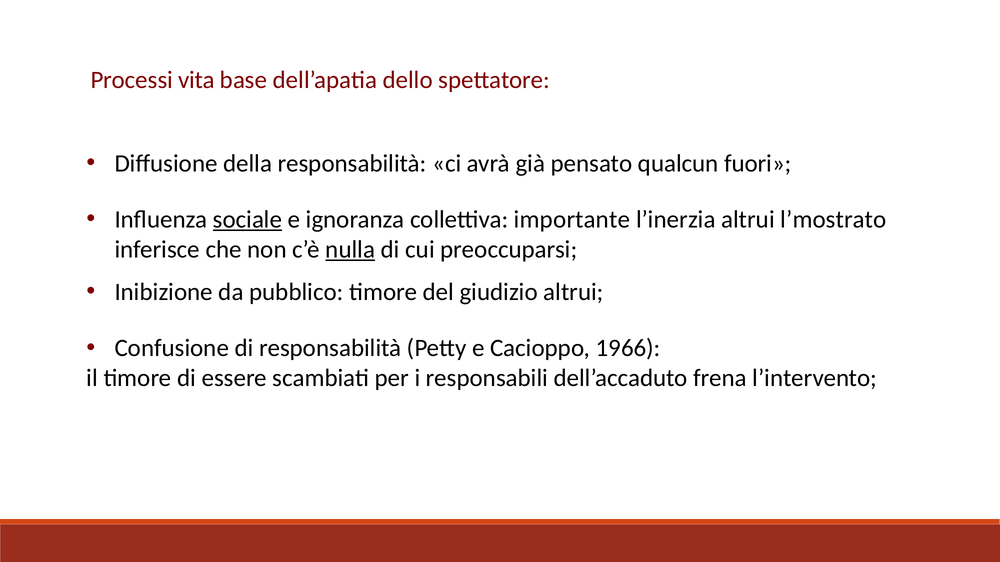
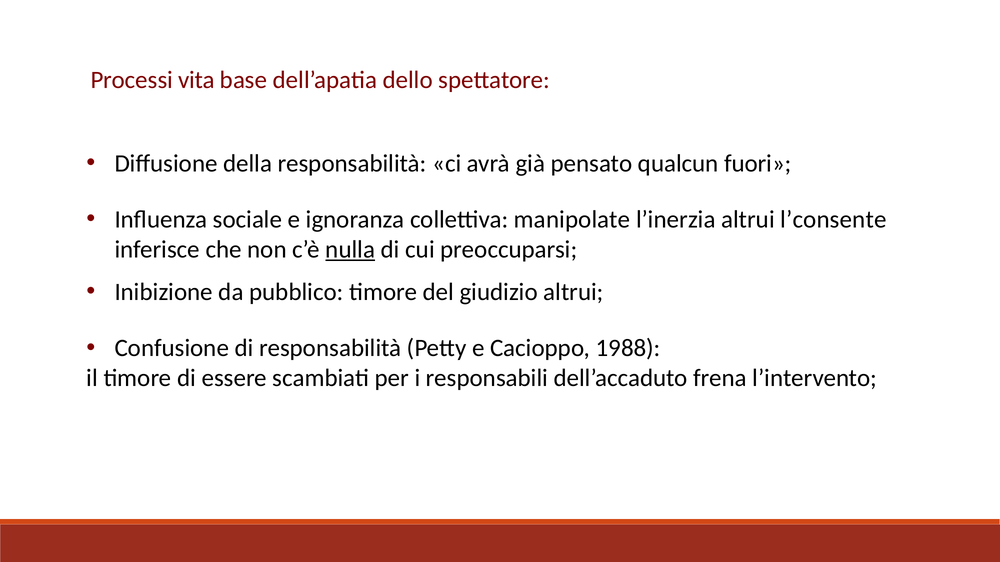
sociale underline: present -> none (247, 220)
importante: importante -> manipolate (572, 220)
l’mostrato: l’mostrato -> l’consente (833, 220)
1966: 1966 -> 1988 (628, 349)
